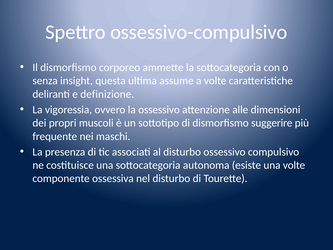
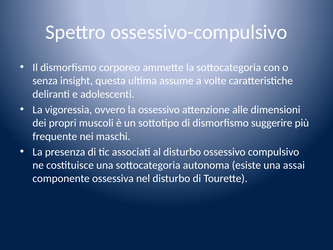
definizione: definizione -> adolescenti (107, 94)
una volte: volte -> assai (294, 165)
